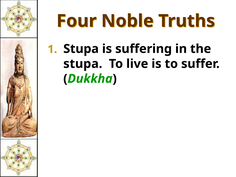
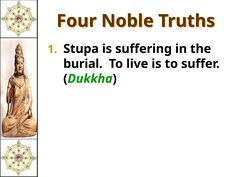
stupa: stupa -> burial (83, 64)
